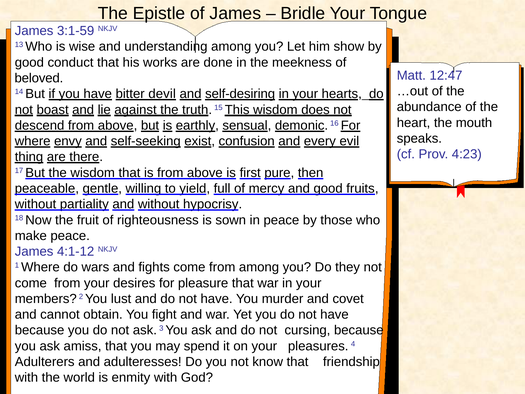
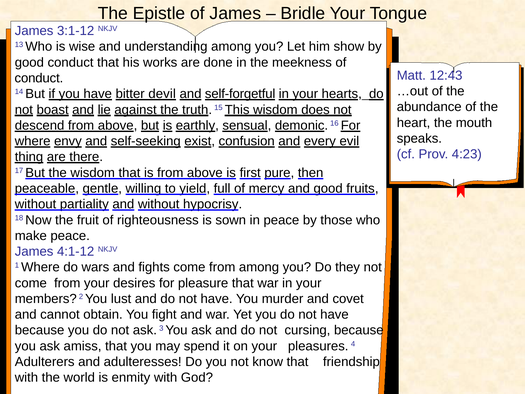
3:1-59: 3:1-59 -> 3:1-12 (76, 31)
12:47: 12:47 -> 12:43 (446, 75)
beloved: beloved -> conduct (39, 78)
self-desiring: self-desiring -> self-forgetful (240, 94)
